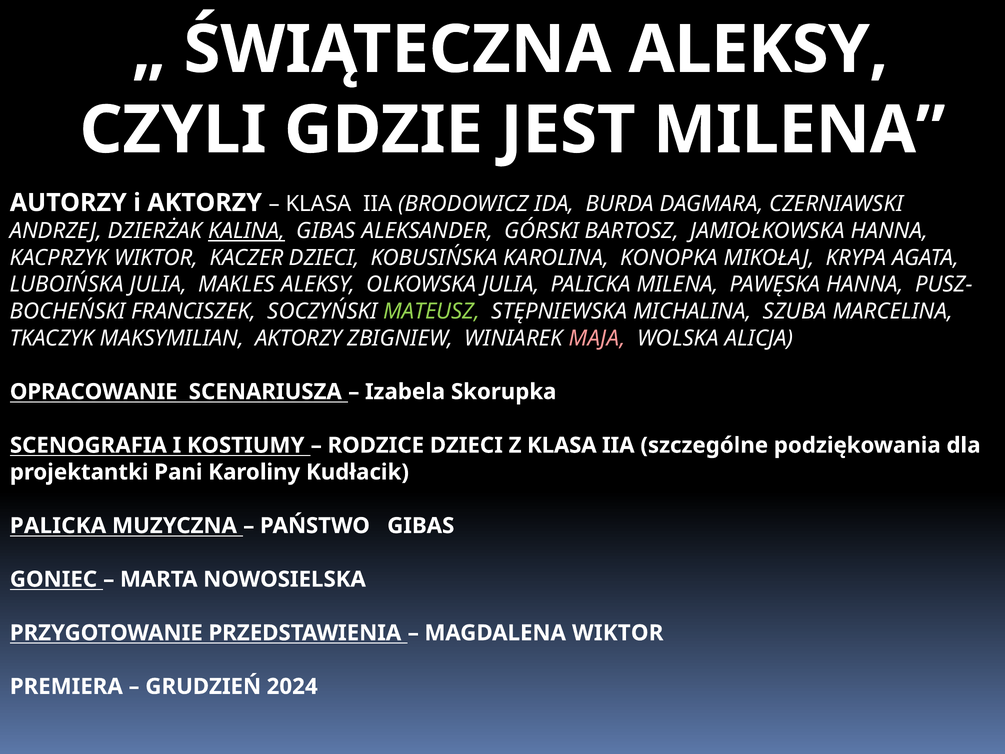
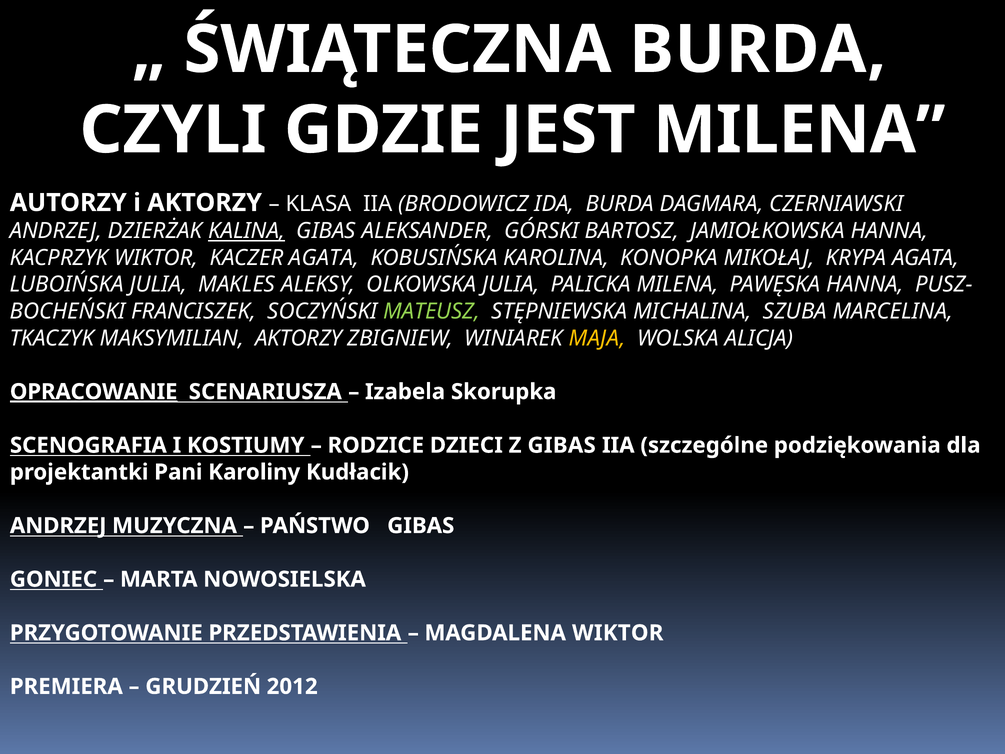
ŚWIĄTECZNA ALEKSY: ALEKSY -> BURDA (758, 50)
KACZER DZIECI: DZIECI -> AGATA (324, 258)
MAJA colour: pink -> yellow (597, 338)
OPRACOWANIE underline: none -> present (94, 392)
Z KLASA: KLASA -> GIBAS (562, 445)
PALICKA: PALICKA -> ANDRZEJ (58, 526)
2024: 2024 -> 2012 (292, 686)
